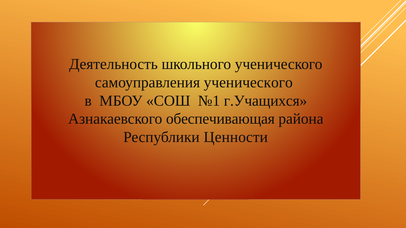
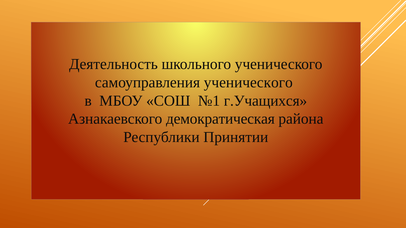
обеспечивающая: обеспечивающая -> демократическая (220, 119)
Ценности: Ценности -> Принятии (236, 137)
